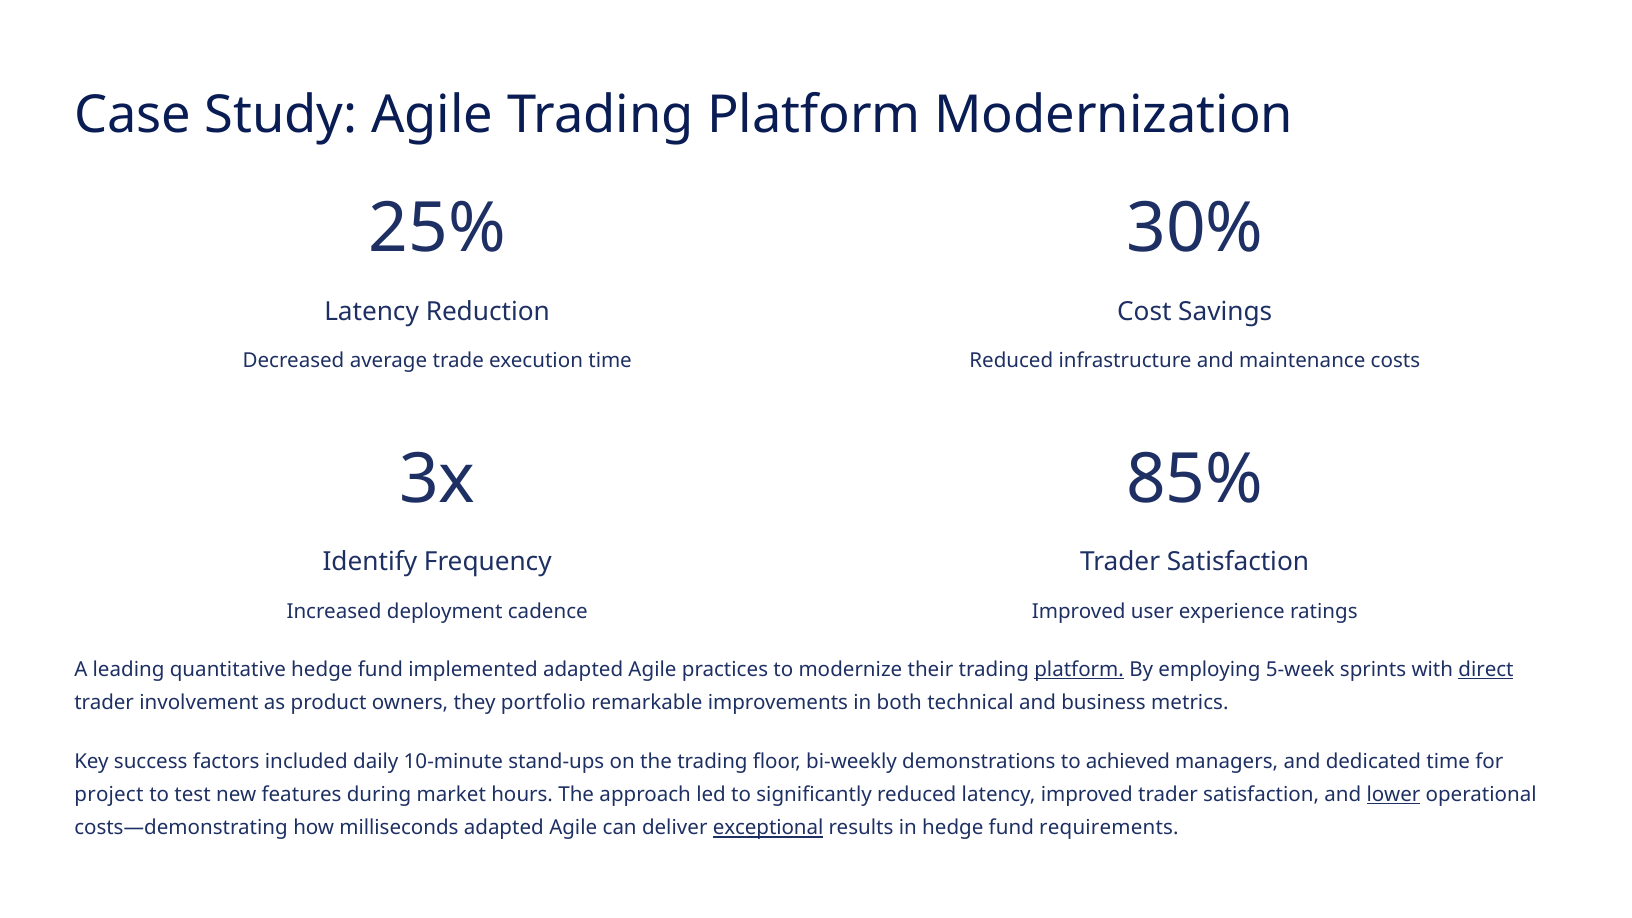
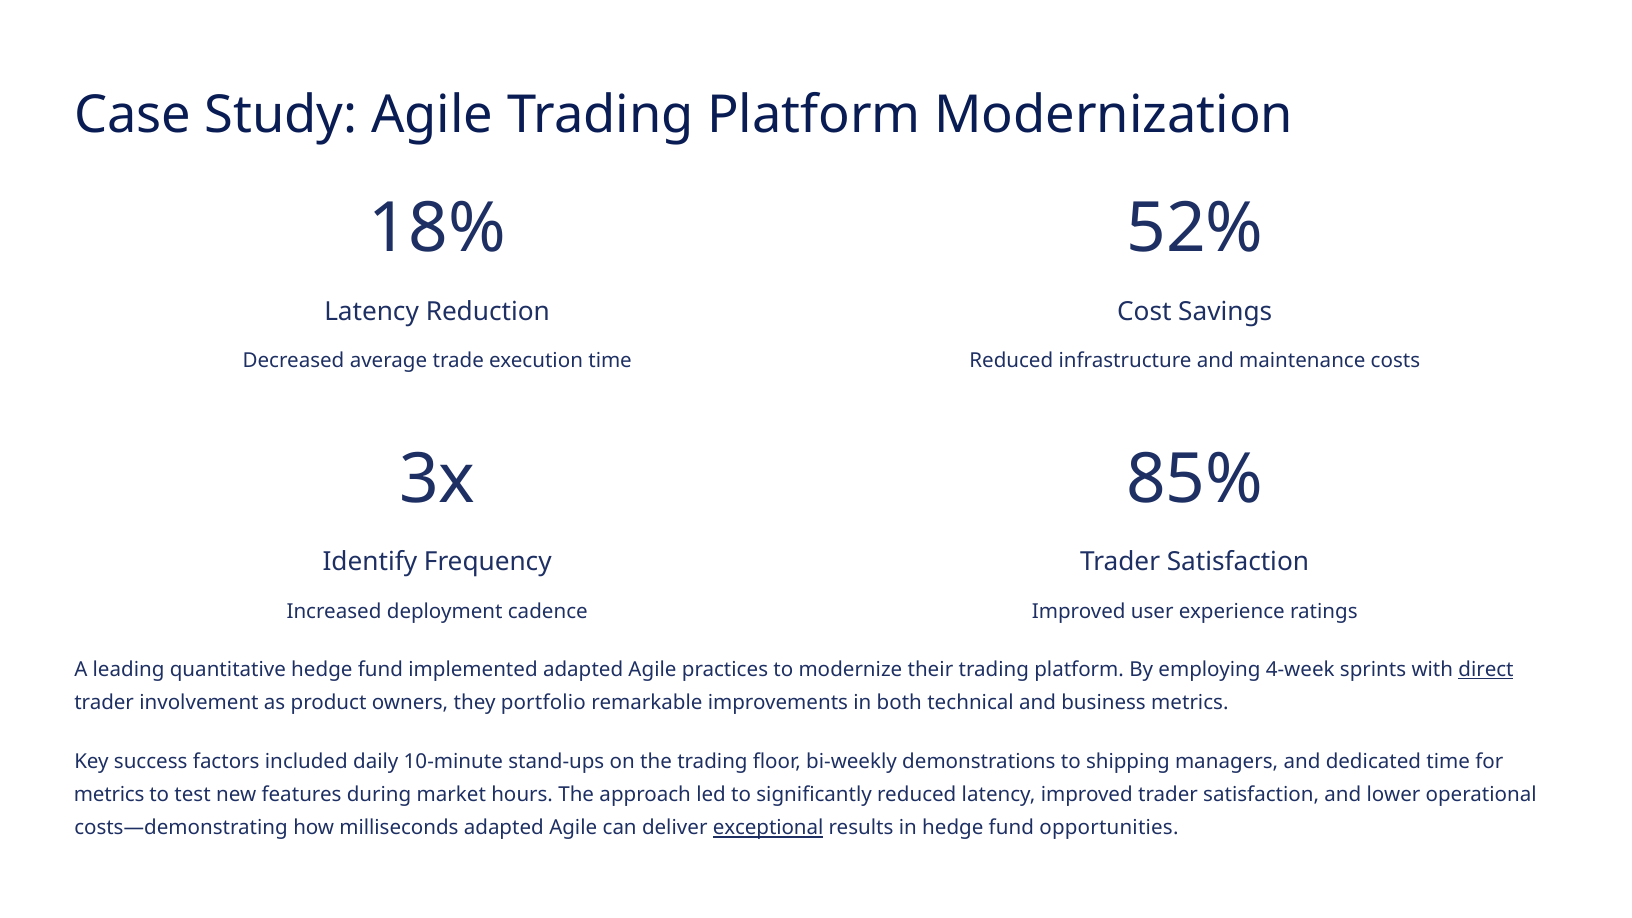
25%: 25% -> 18% (437, 229)
30%: 30% -> 52% (1195, 229)
platform underline: present -> none (1079, 670)
5-week: 5-week -> 4-week (1300, 670)
achieved: achieved -> shipping (1128, 762)
project: project -> metrics (109, 795)
lower underline: present -> none (1393, 795)
requirements: requirements -> opportunities (1109, 828)
